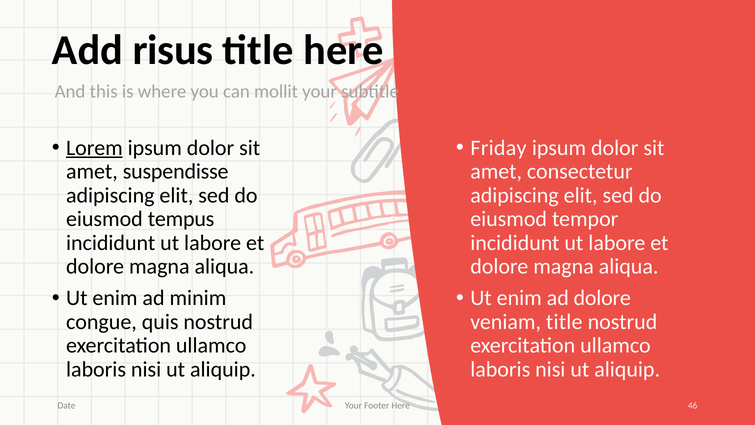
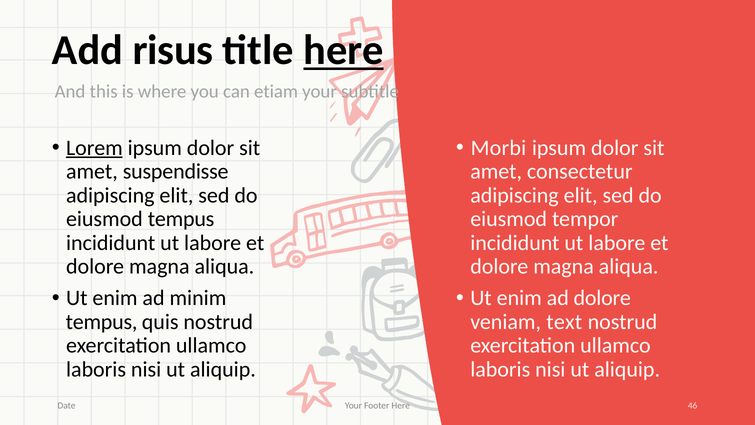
here underline: none -> present (343, 50)
mollit: mollit -> etiam (276, 92)
Friday: Friday -> Morbi (498, 148)
congue: congue -> tempus (102, 322)
veniam title: title -> text (564, 322)
